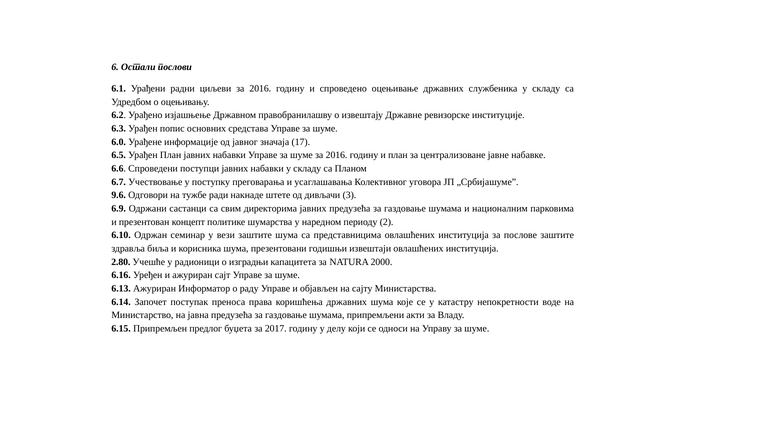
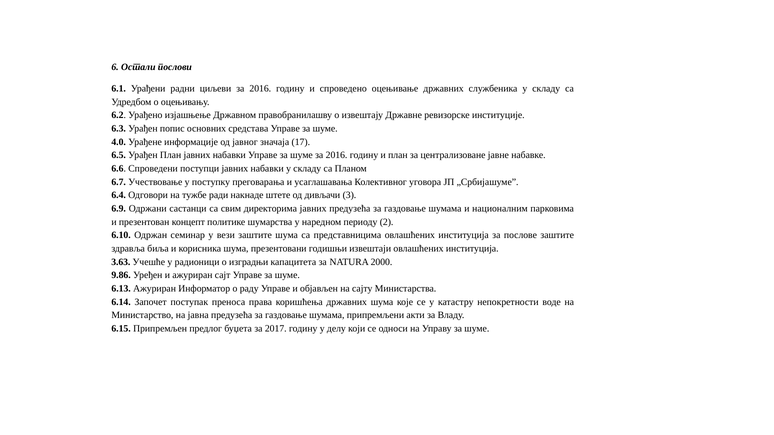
6.0: 6.0 -> 4.0 (119, 142)
9.6: 9.6 -> 6.4 (119, 195)
2.80: 2.80 -> 3.63 (121, 262)
6.16: 6.16 -> 9.86 (121, 276)
